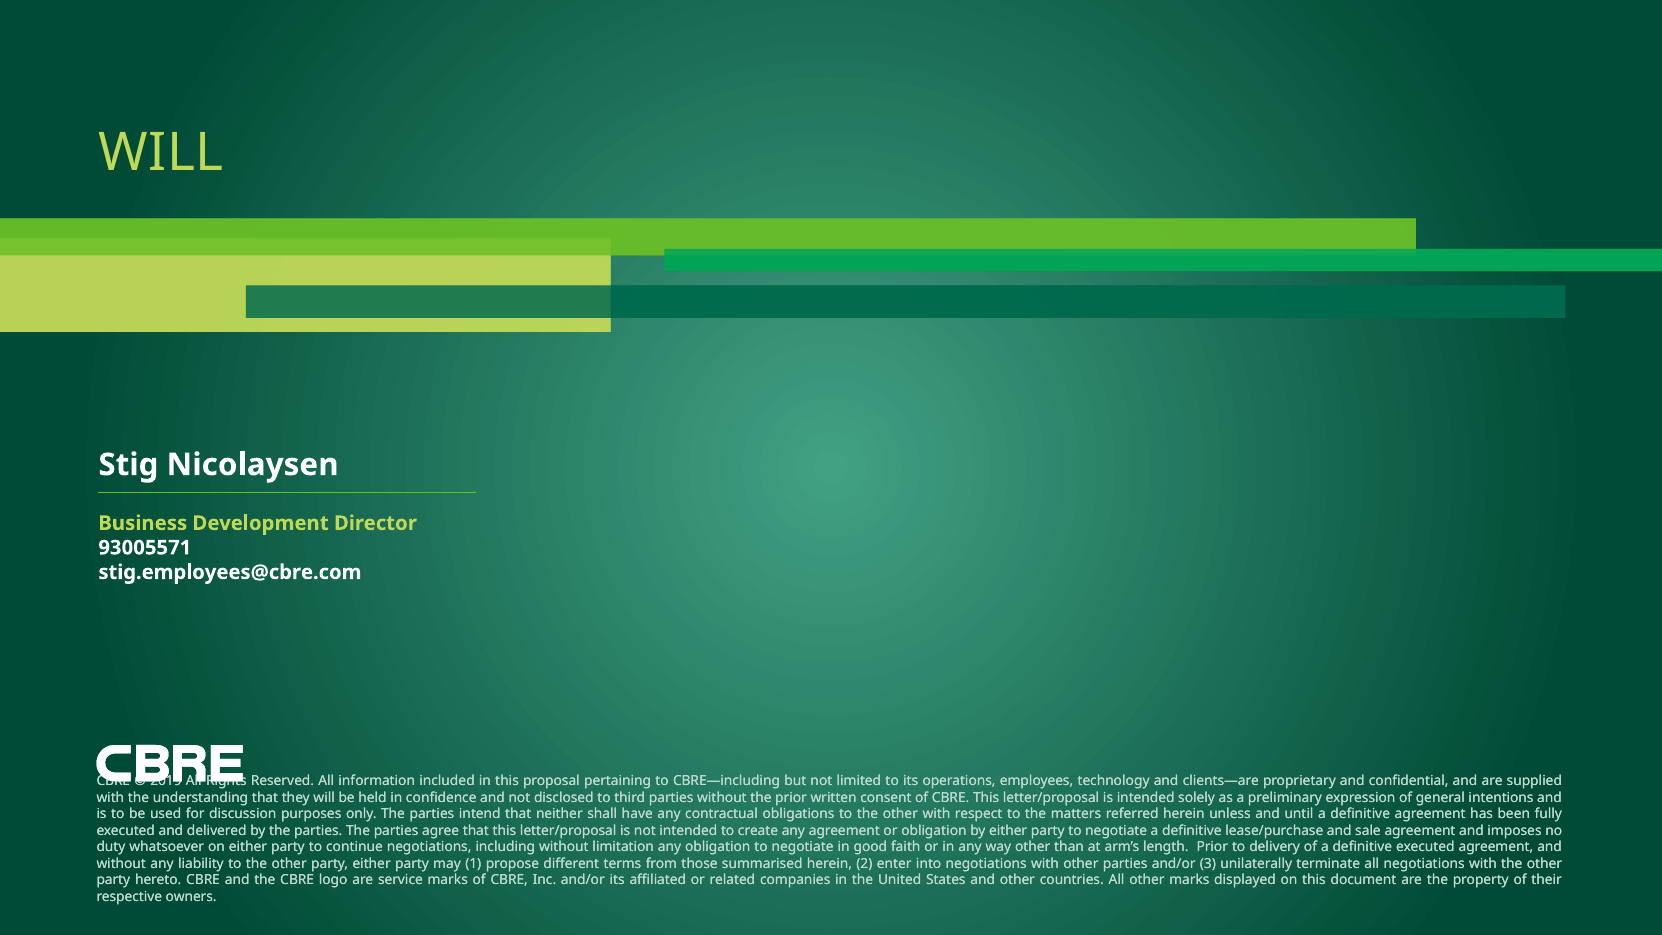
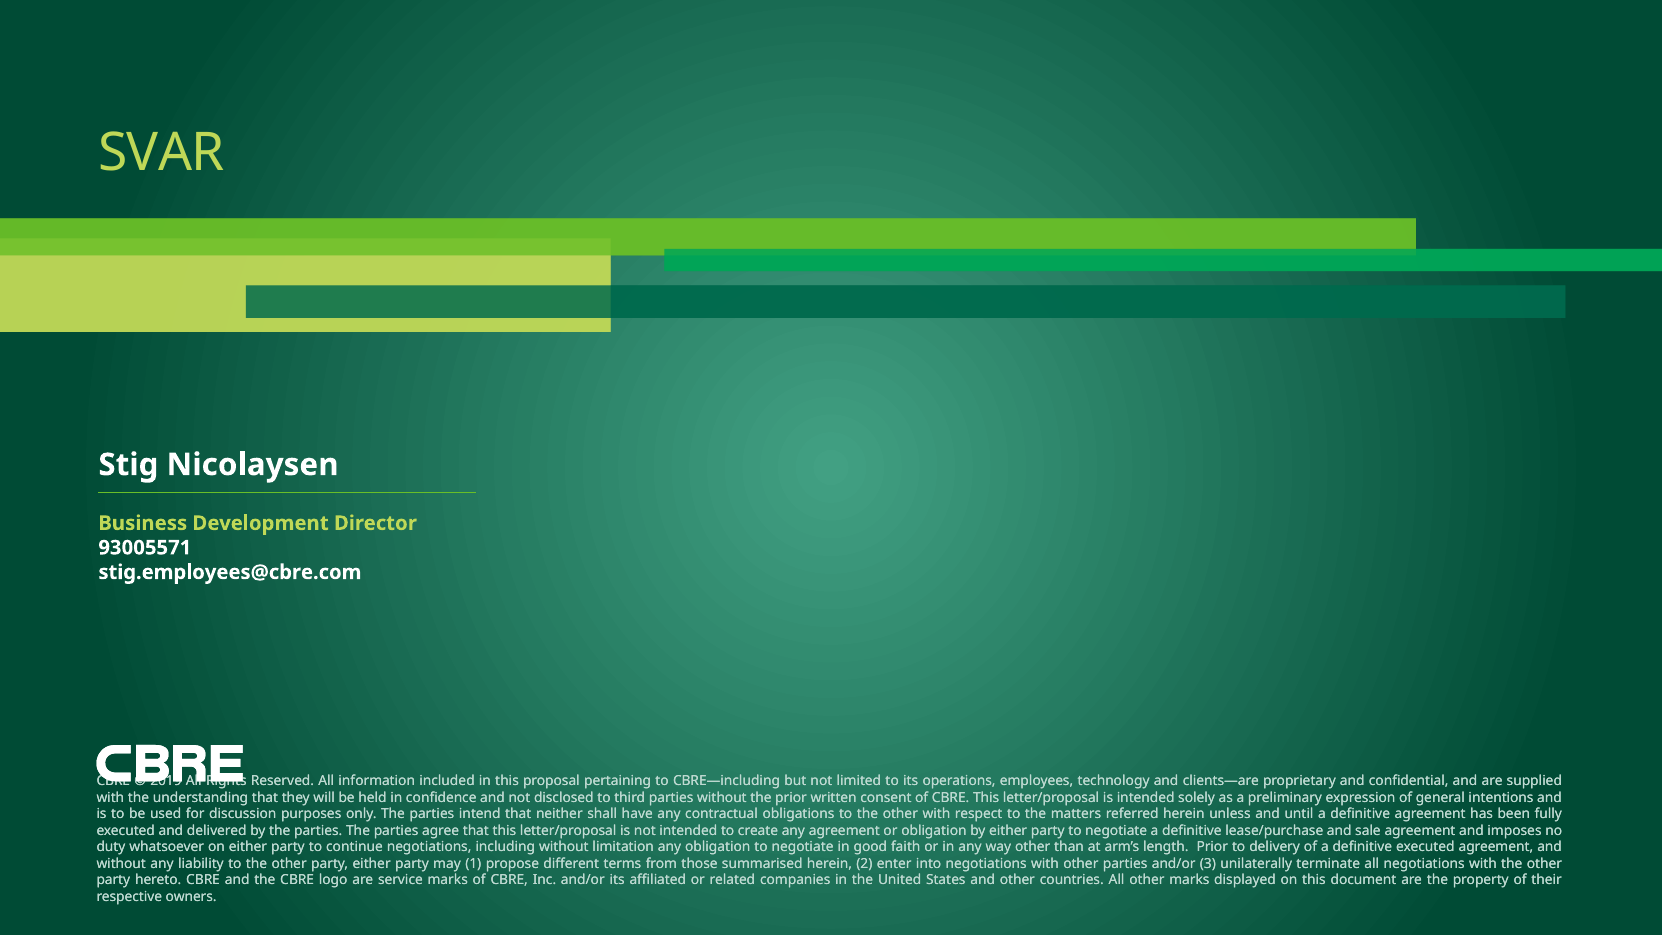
WILL: WILL -> SVAR (162, 153)
